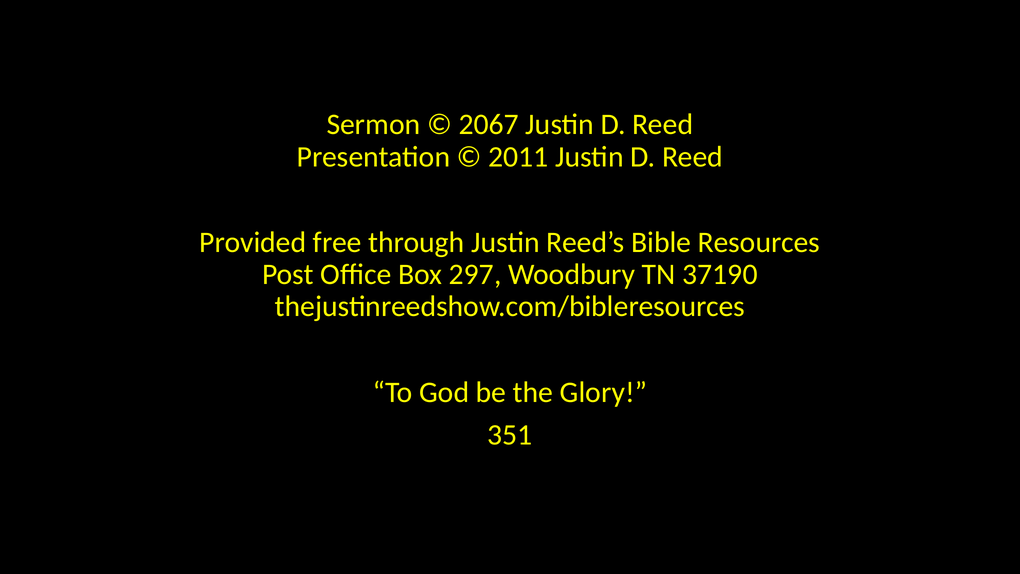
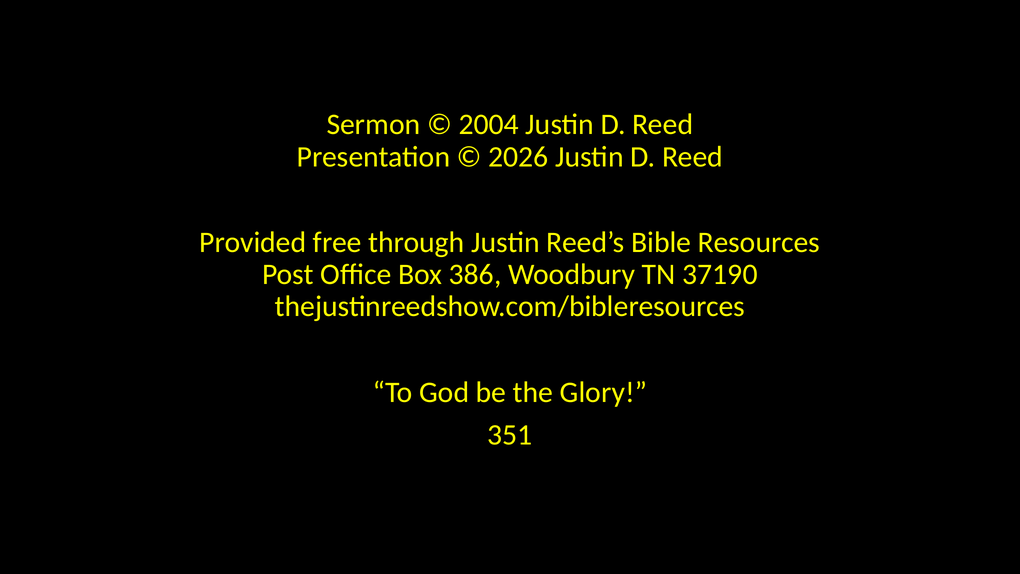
2067: 2067 -> 2004 (489, 125)
2011: 2011 -> 2026 (518, 157)
297: 297 -> 386 (475, 274)
